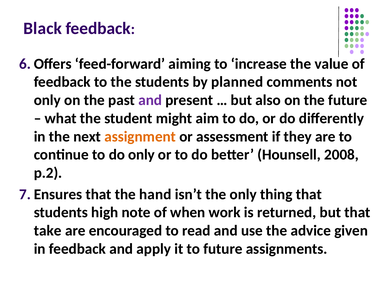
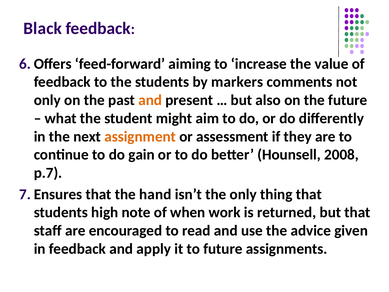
planned: planned -> markers (237, 82)
and colour: purple -> orange (150, 100)
do only: only -> gain (142, 155)
p.2: p.2 -> p.7 (48, 173)
take: take -> staff (48, 230)
